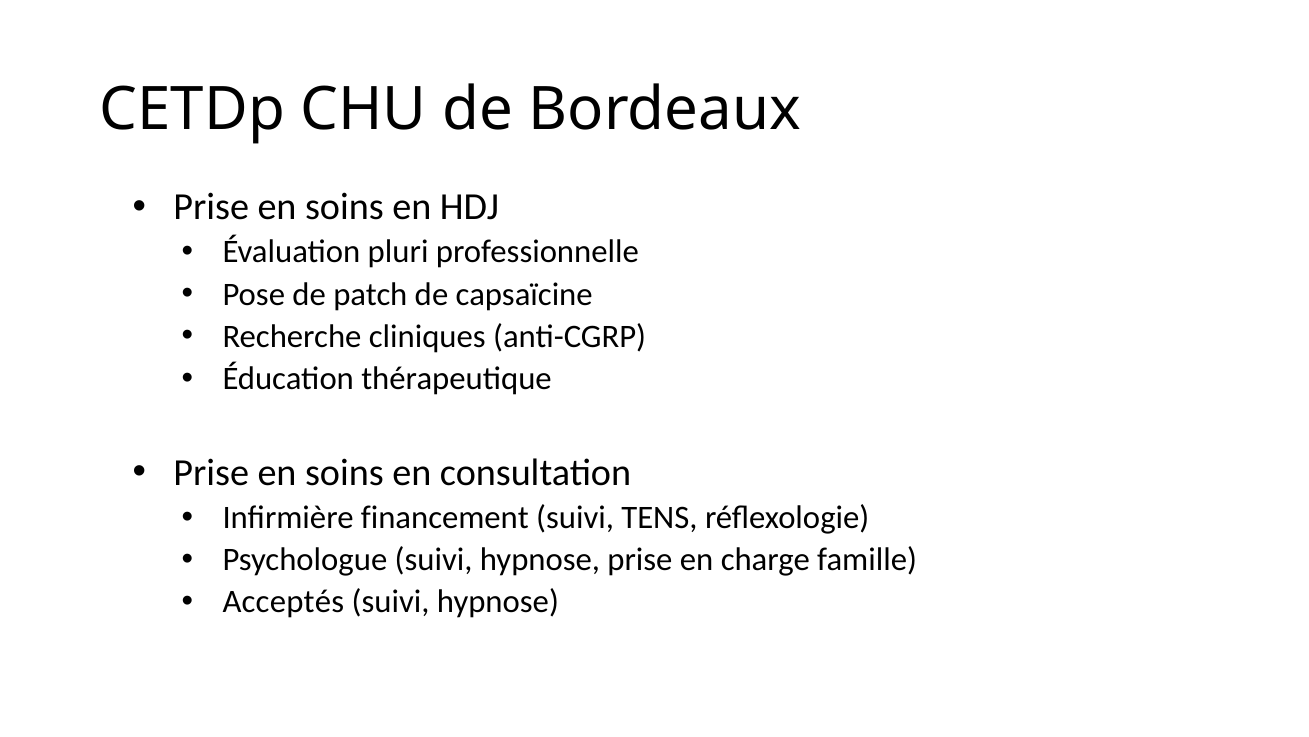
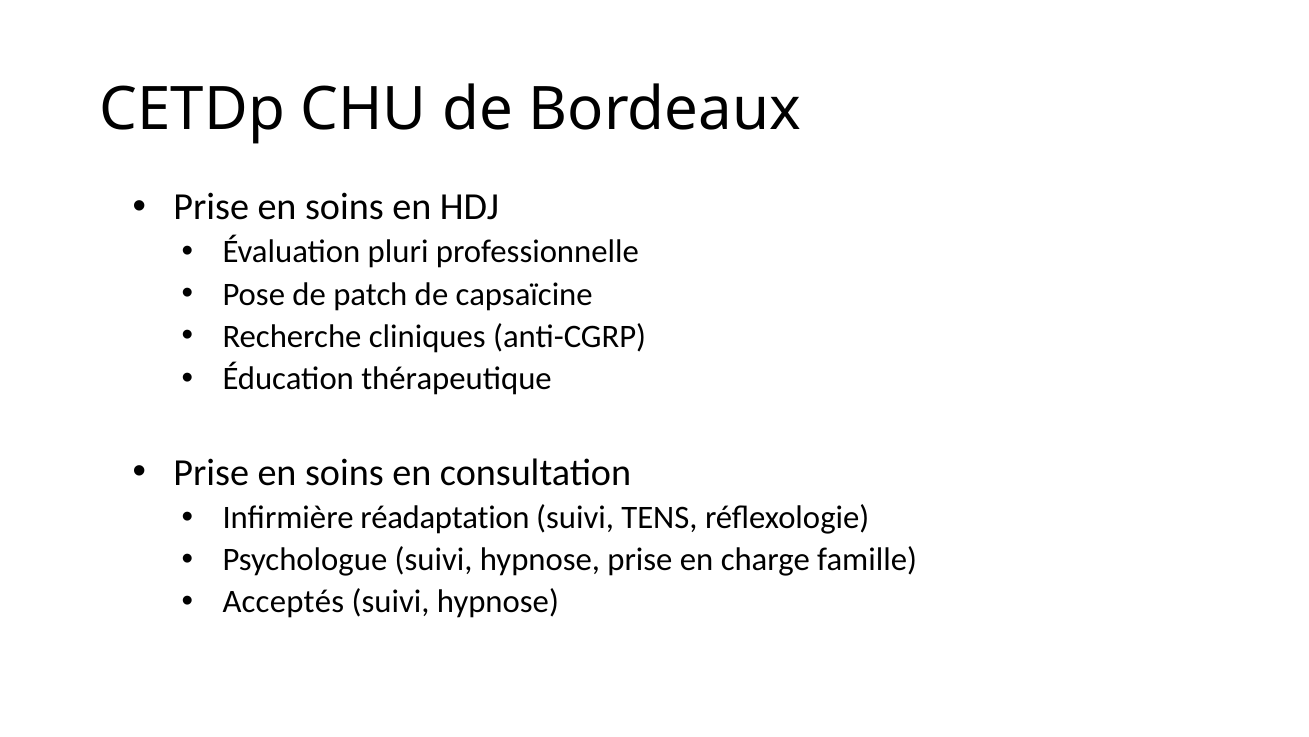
financement: financement -> réadaptation (445, 517)
